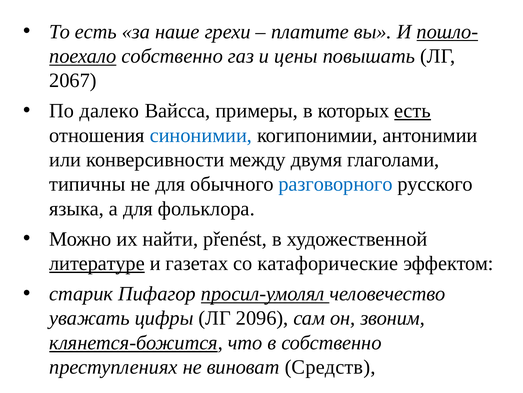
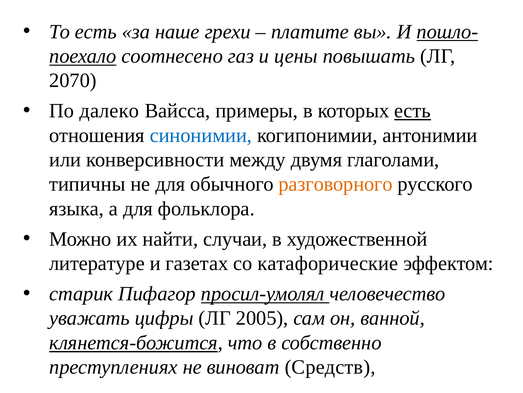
собственно: собственно -> соотнесено (172, 56)
2067: 2067 -> 2070 (73, 80)
разговорного colour: blue -> orange (336, 184)
přenést: přenést -> случаи (235, 239)
литературе underline: present -> none (97, 263)
2096: 2096 -> 2005 (262, 318)
звоним: звоним -> ванной (393, 318)
